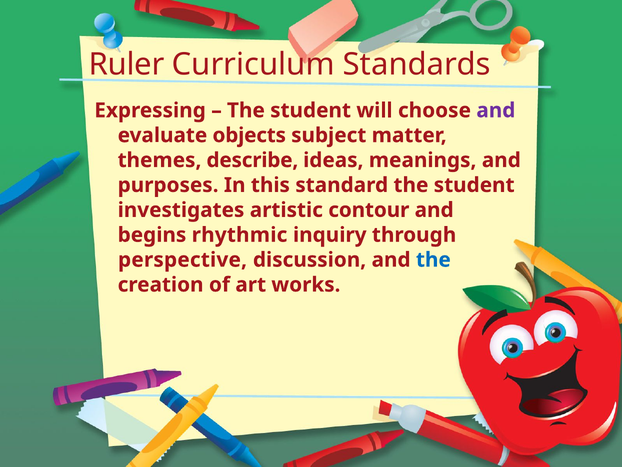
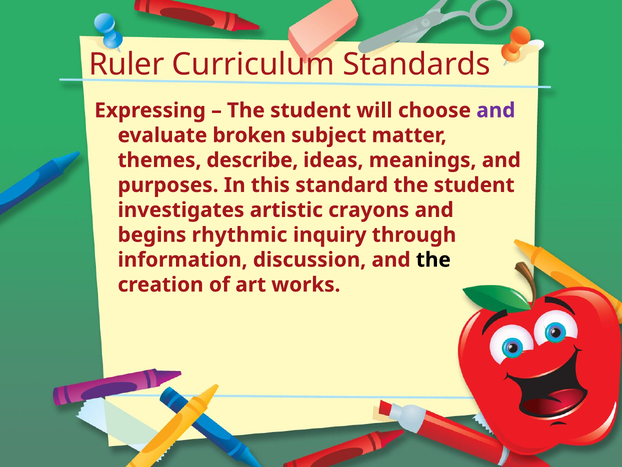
objects: objects -> broken (249, 135)
contour: contour -> crayons (369, 210)
perspective: perspective -> information (183, 260)
the colour: blue -> black (433, 260)
